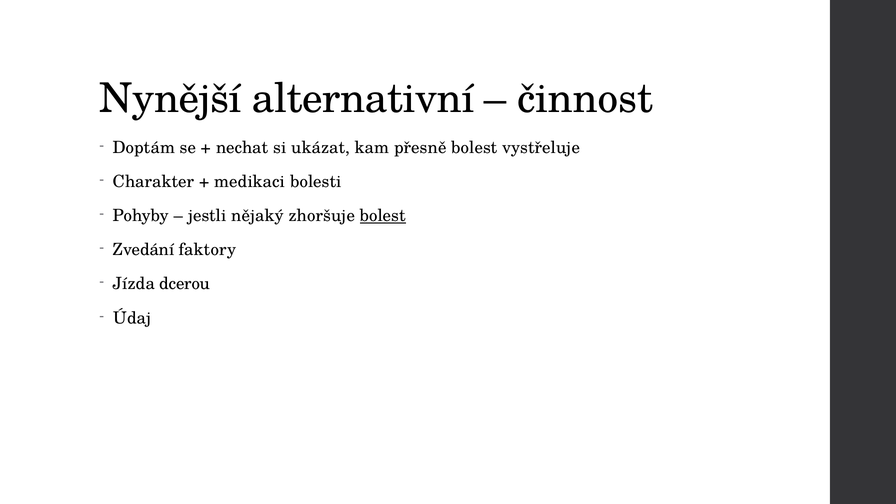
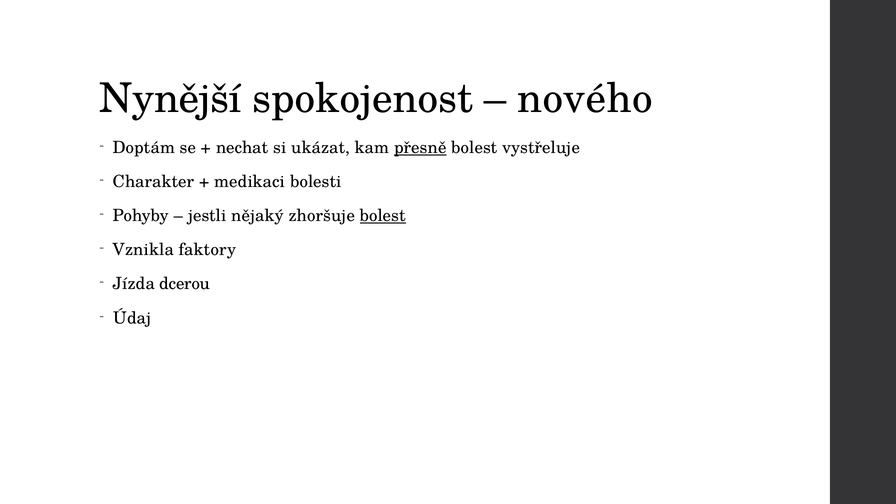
alternativní: alternativní -> spokojenost (363, 98)
činnost: činnost -> nového (585, 98)
přesně underline: none -> present (420, 148)
Zvedání: Zvedání -> Vznikla (143, 250)
